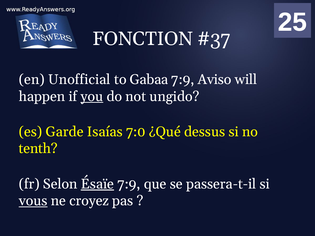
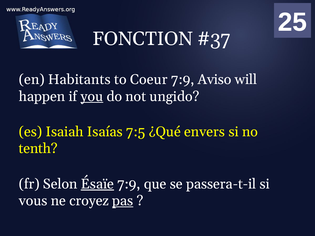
Unofficial: Unofficial -> Habitants (79, 80)
Gabaa: Gabaa -> Coeur (149, 80)
Garde: Garde -> Isaiah (65, 132)
7:0: 7:0 -> 7:5 (136, 132)
dessus: dessus -> envers (205, 132)
vous underline: present -> none (33, 201)
pas underline: none -> present (123, 201)
